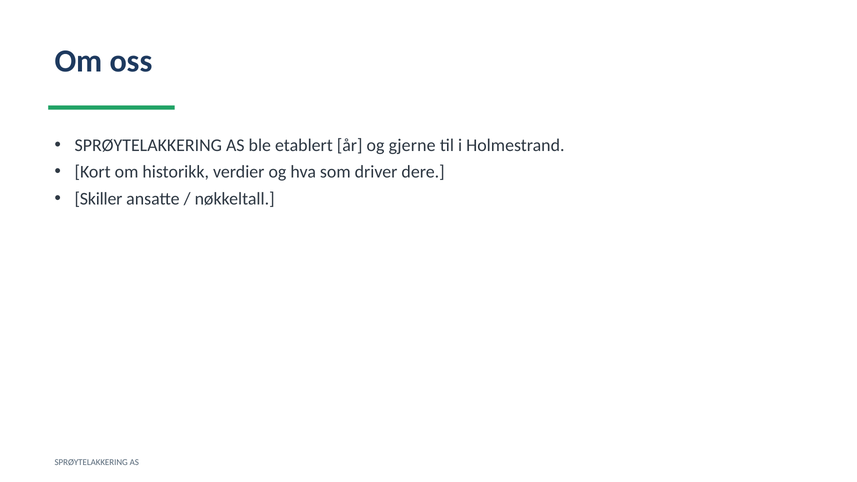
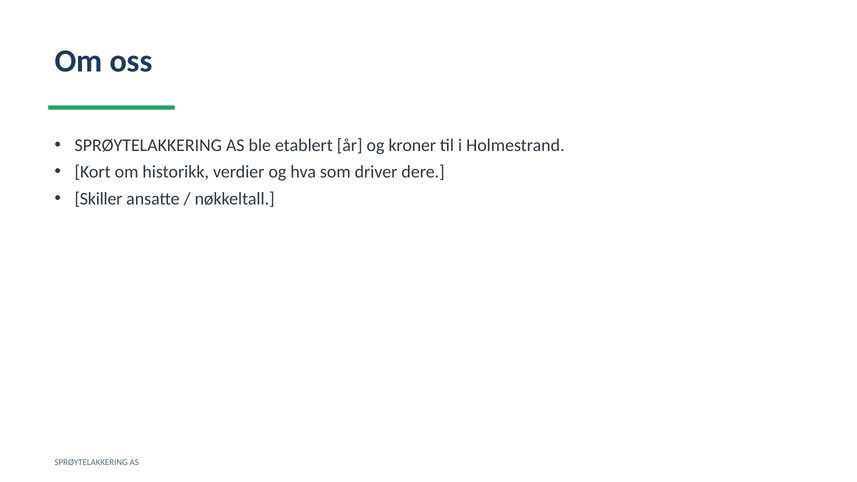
gjerne: gjerne -> kroner (412, 145)
